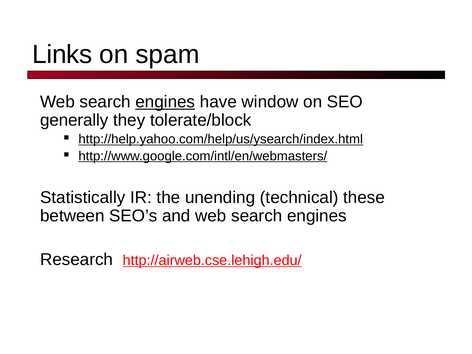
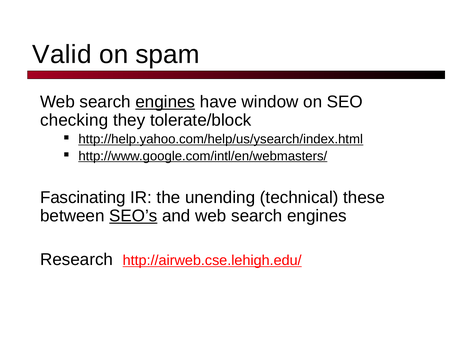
Links: Links -> Valid (62, 55)
generally: generally -> checking (74, 120)
Statistically: Statistically -> Fascinating (83, 197)
SEO’s underline: none -> present (133, 216)
